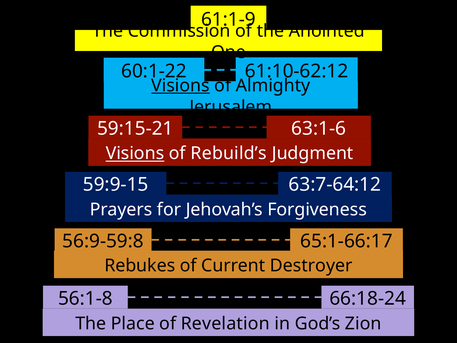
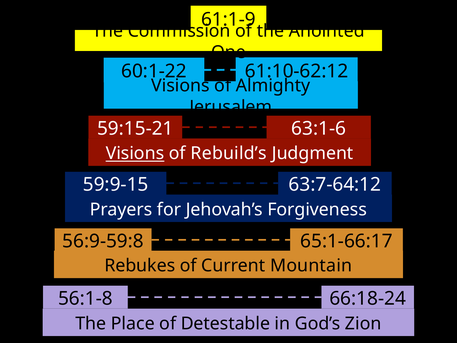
Visions underline: present -> none (181, 85)
Destroyer: Destroyer -> Mountain (311, 265)
Revelation: Revelation -> Detestable (225, 323)
